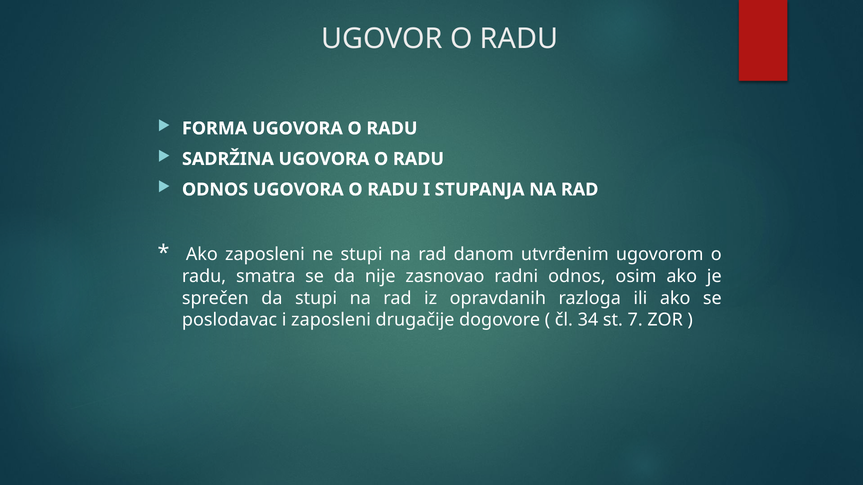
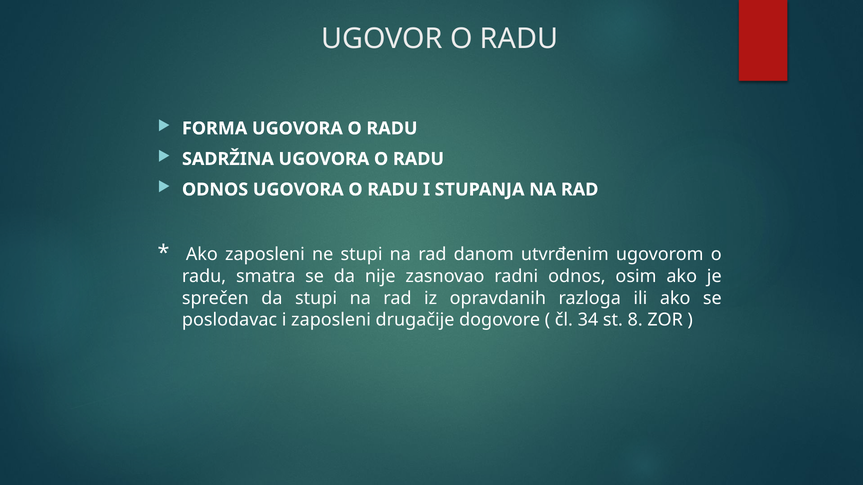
7: 7 -> 8 (635, 320)
